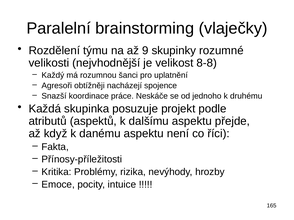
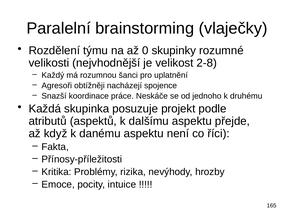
9: 9 -> 0 (145, 51)
8-8: 8-8 -> 2-8 (207, 63)
